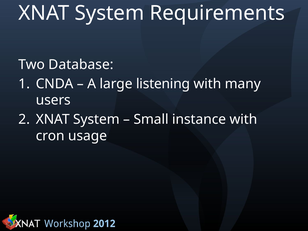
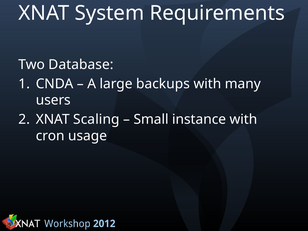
listening: listening -> backups (163, 84)
System: System -> Scaling (96, 119)
